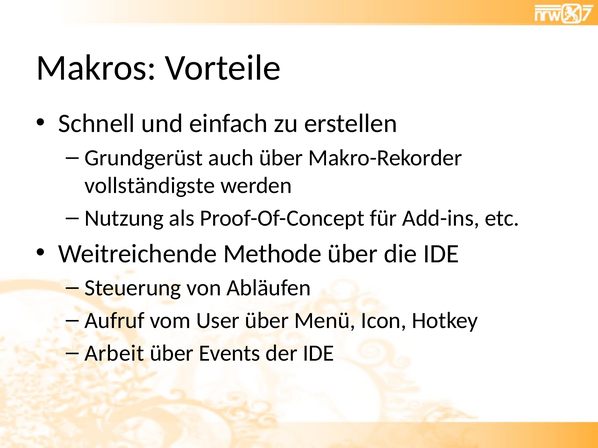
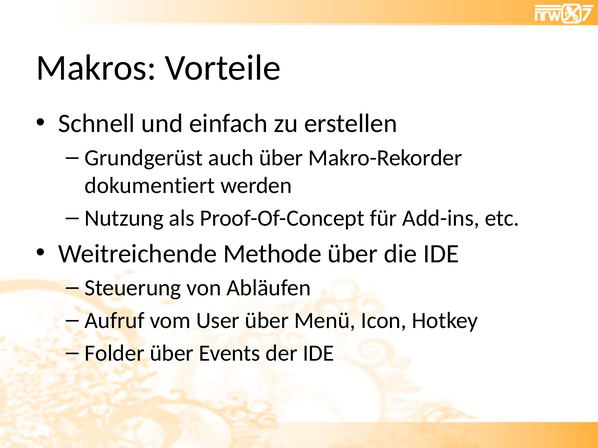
vollständigste: vollständigste -> dokumentiert (150, 186)
Arbeit: Arbeit -> Folder (114, 353)
